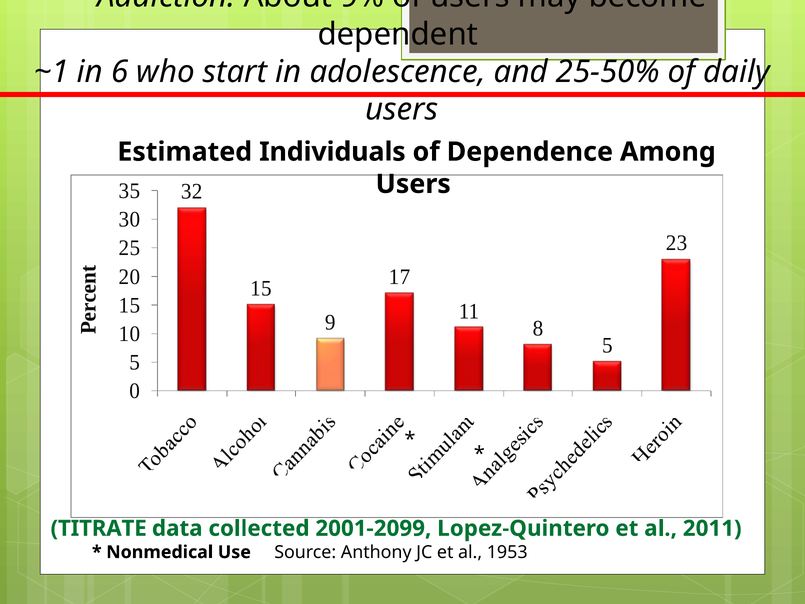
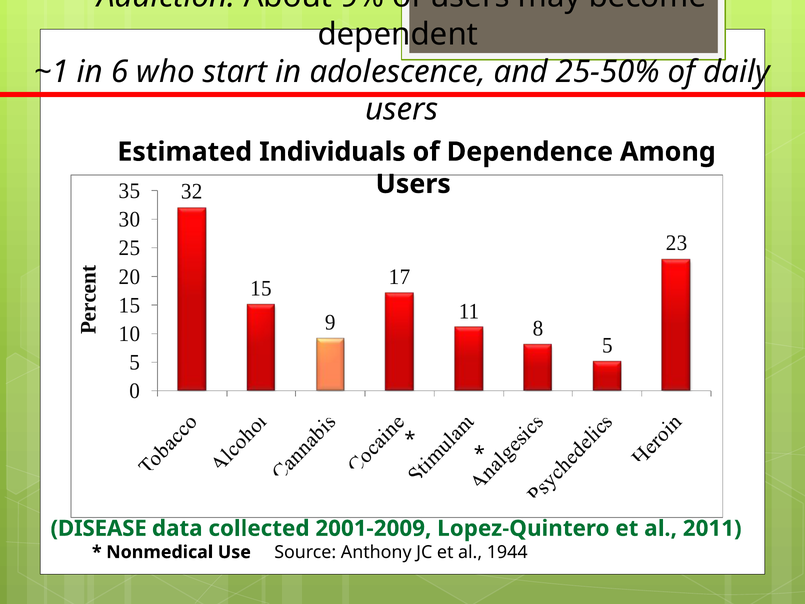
TITRATE: TITRATE -> DISEASE (99, 528)
2001-2099: 2001-2099 -> 2001-2009 (373, 528)
1953: 1953 -> 1944 (507, 552)
